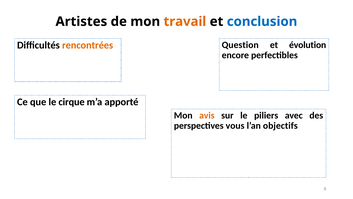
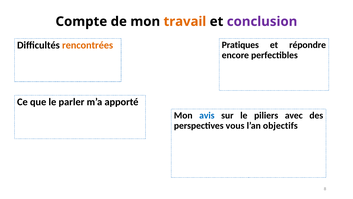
Artistes: Artistes -> Compte (81, 21)
conclusion colour: blue -> purple (262, 21)
Question: Question -> Pratiques (240, 45)
évolution: évolution -> répondre (308, 45)
cirque: cirque -> parler (71, 102)
avis colour: orange -> blue (207, 115)
